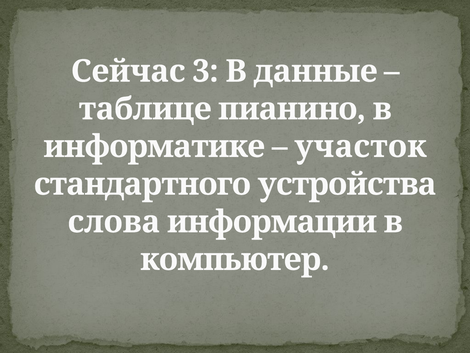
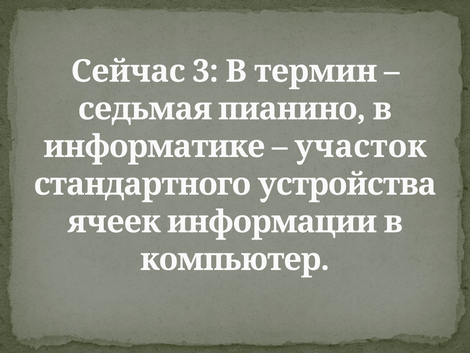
данные: данные -> термин (316, 71)
таблице: таблице -> седьмая (145, 109)
слова: слова -> ячеек (114, 222)
